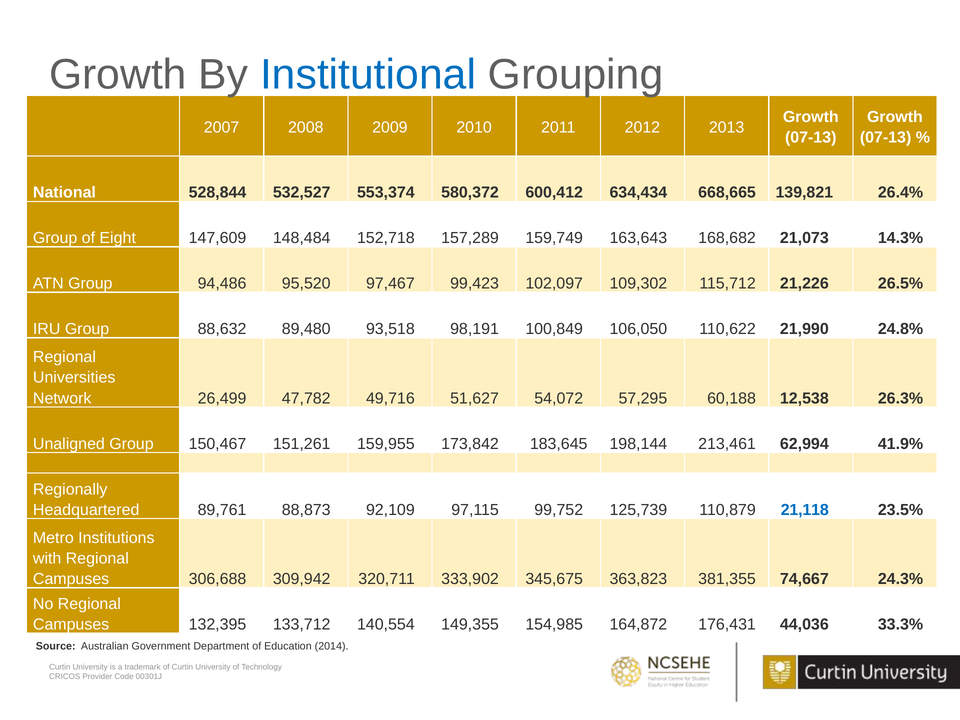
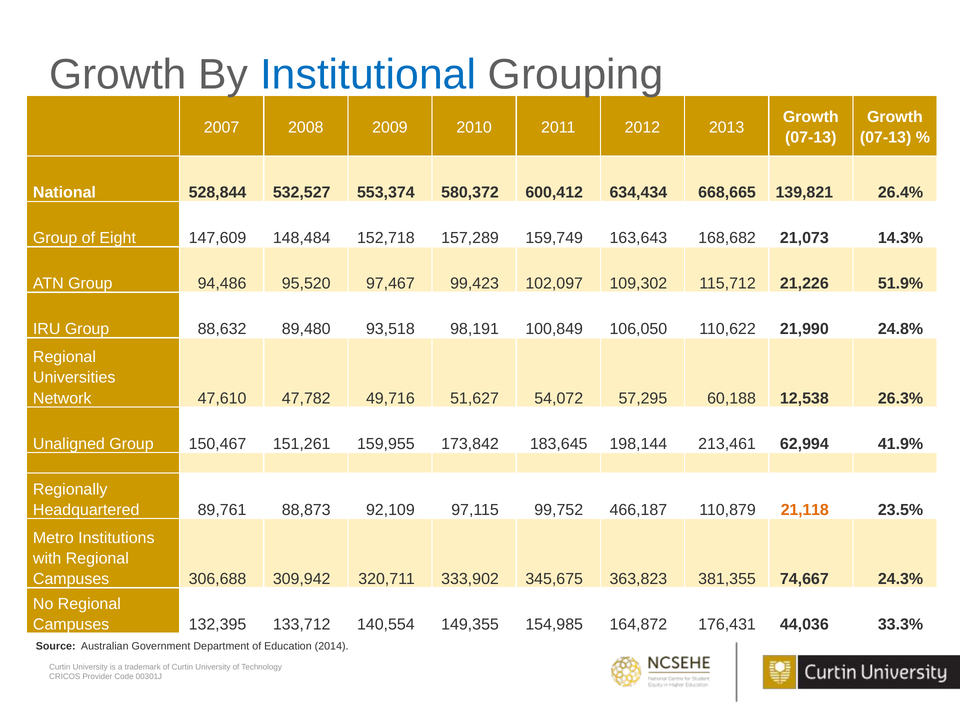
26.5%: 26.5% -> 51.9% (901, 284)
26,499: 26,499 -> 47,610 (222, 398)
125,739: 125,739 -> 466,187 (638, 510)
21,118 colour: blue -> orange (805, 510)
